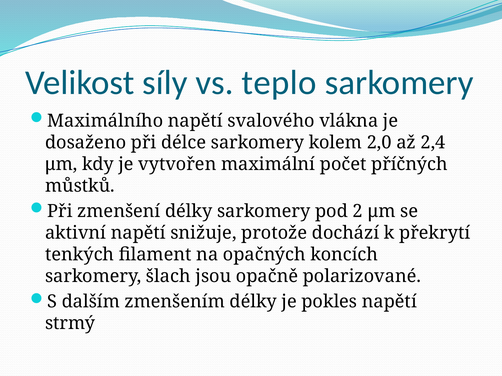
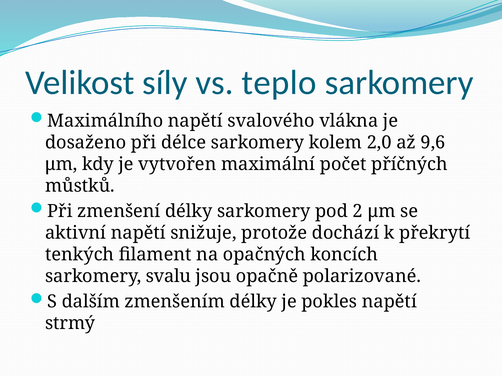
2,4: 2,4 -> 9,6 (433, 143)
šlach: šlach -> svalu (169, 277)
